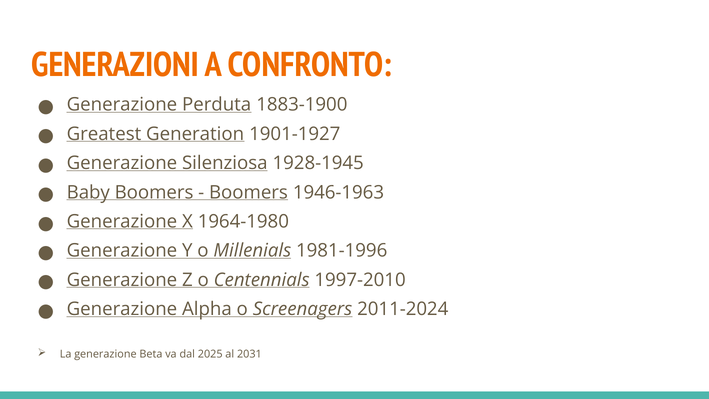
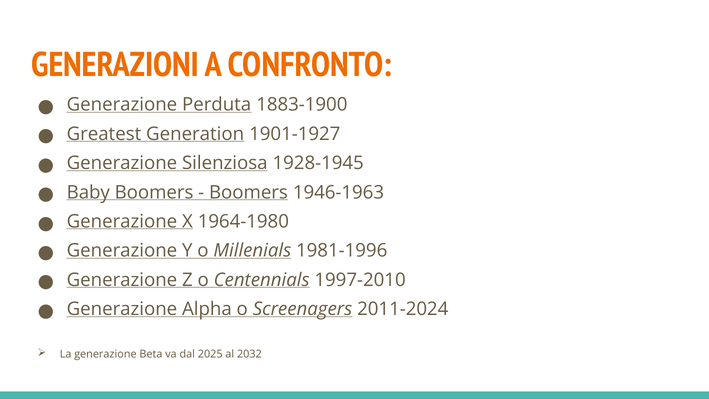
2031: 2031 -> 2032 (249, 354)
